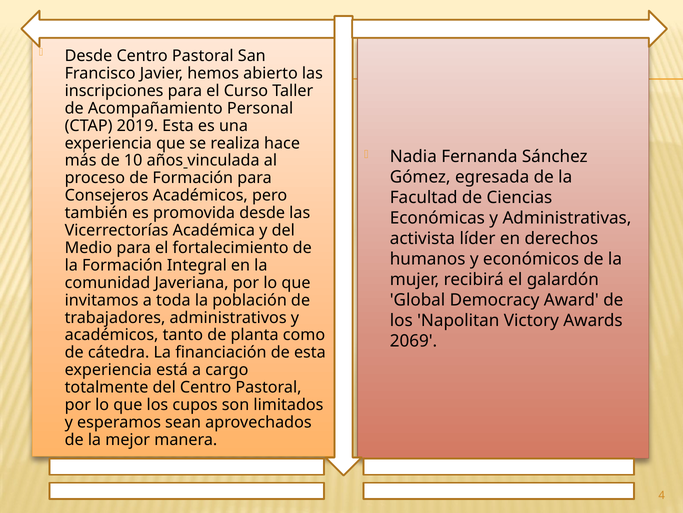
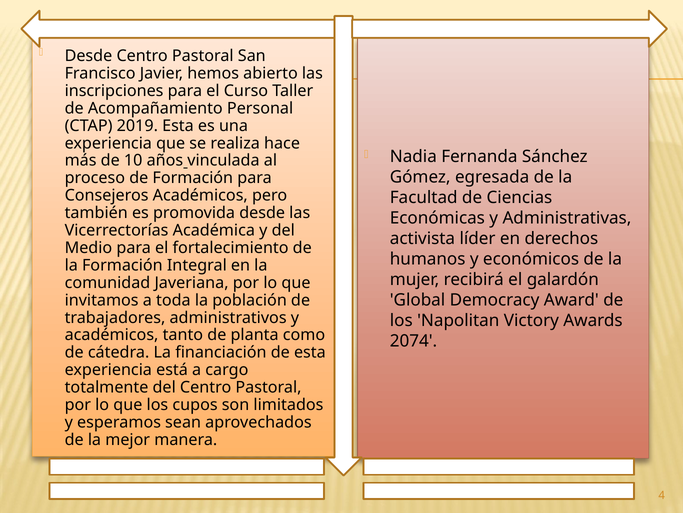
2069: 2069 -> 2074 (414, 341)
